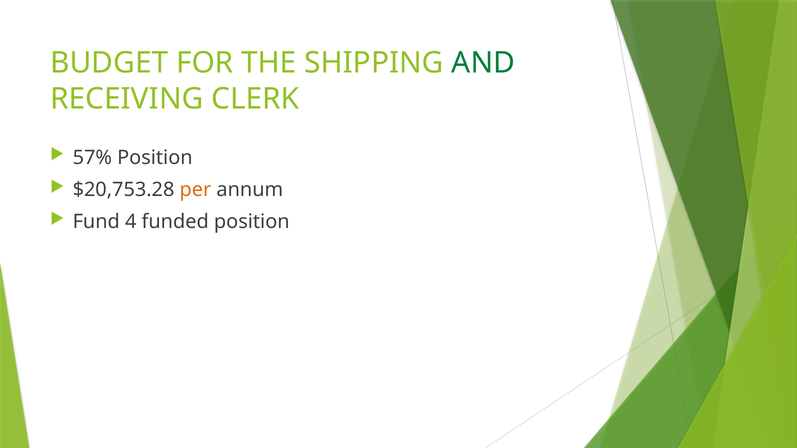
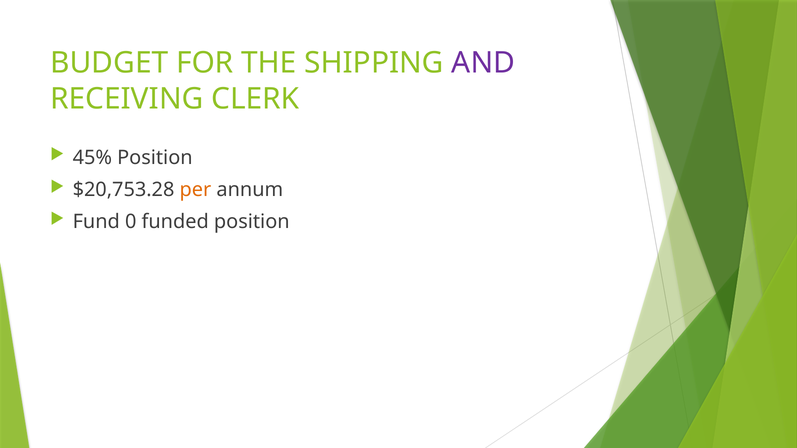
AND colour: green -> purple (483, 63)
57%: 57% -> 45% (92, 158)
4: 4 -> 0 (131, 222)
